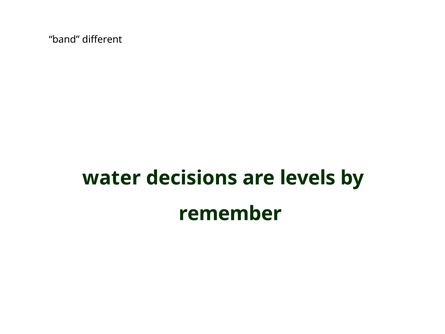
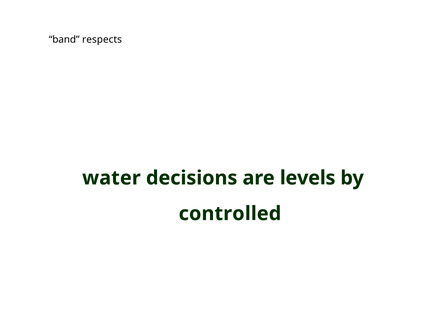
different: different -> respects (102, 40)
remember: remember -> controlled (230, 213)
